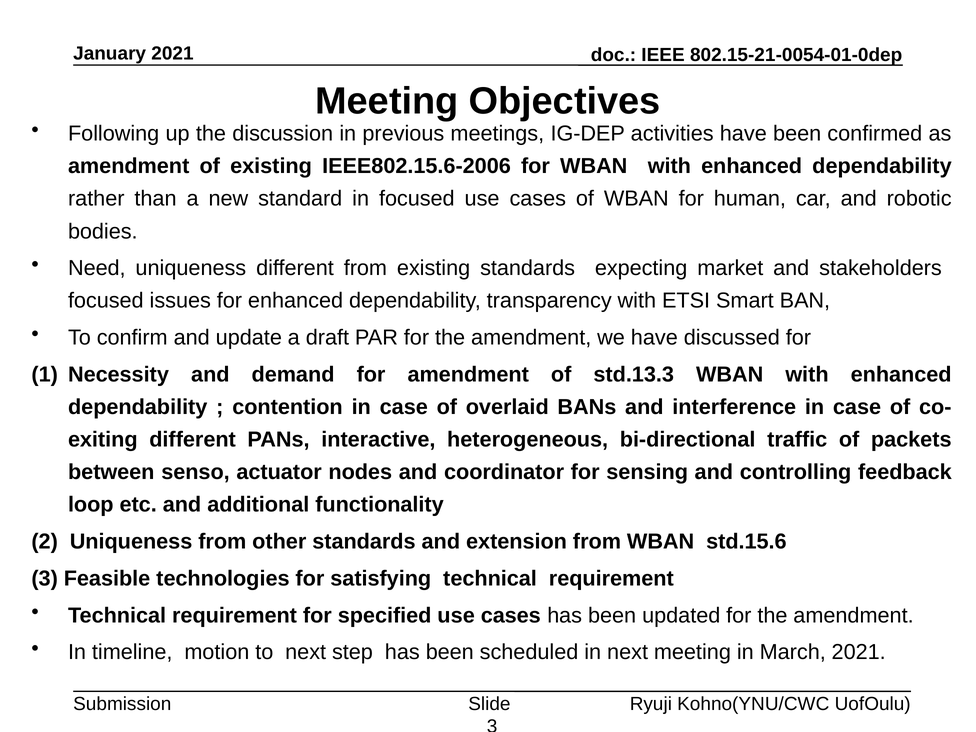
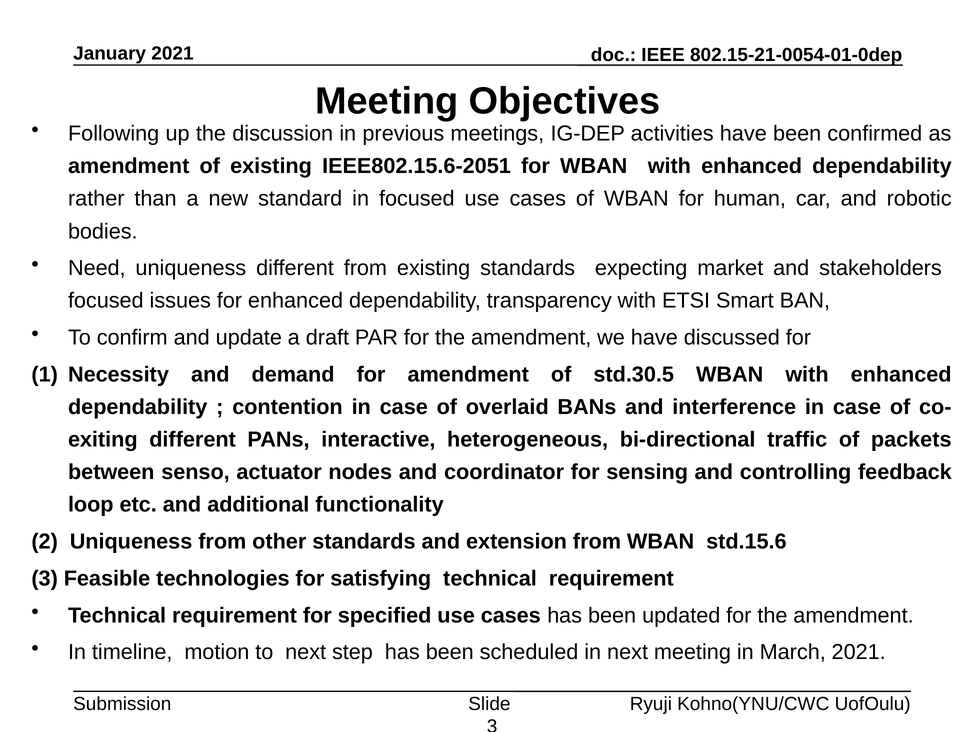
IEEE802.15.6-2006: IEEE802.15.6-2006 -> IEEE802.15.6-2051 (416, 166)
std.13.3: std.13.3 -> std.30.5 (634, 375)
